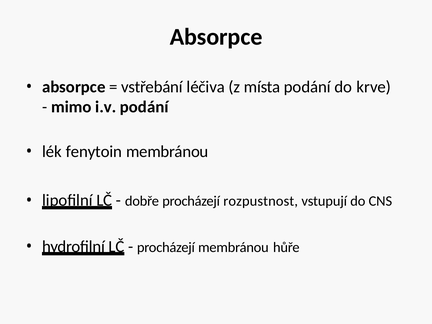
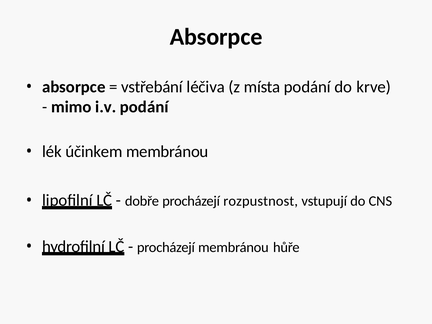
fenytoin: fenytoin -> účinkem (94, 152)
